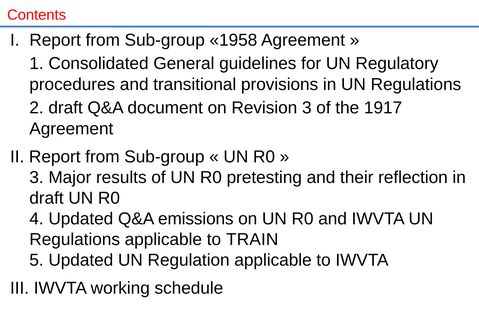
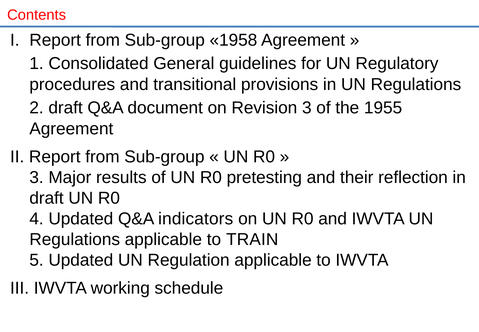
1917: 1917 -> 1955 (383, 108)
emissions: emissions -> indicators (196, 219)
